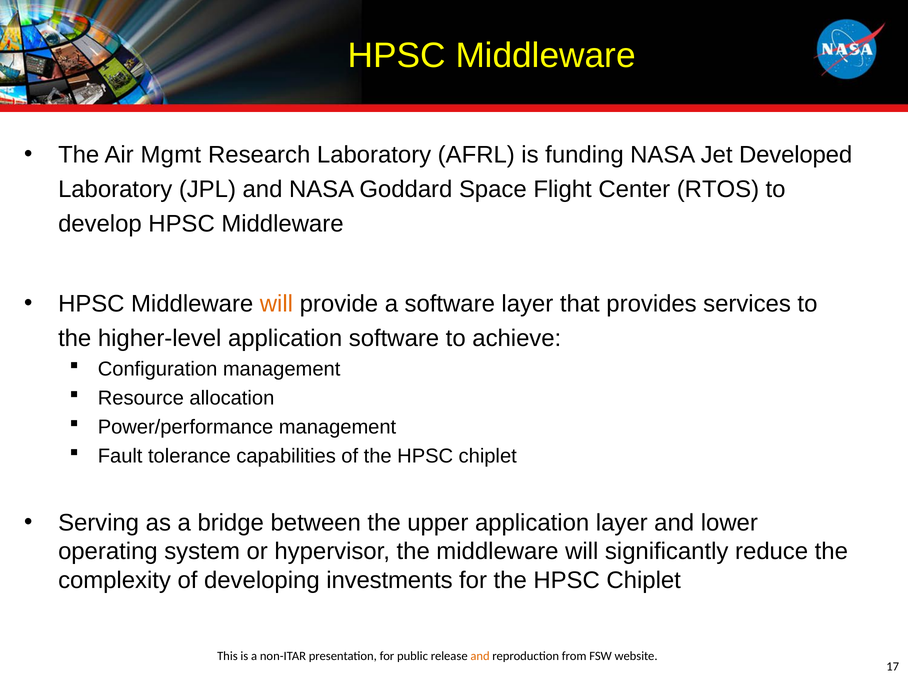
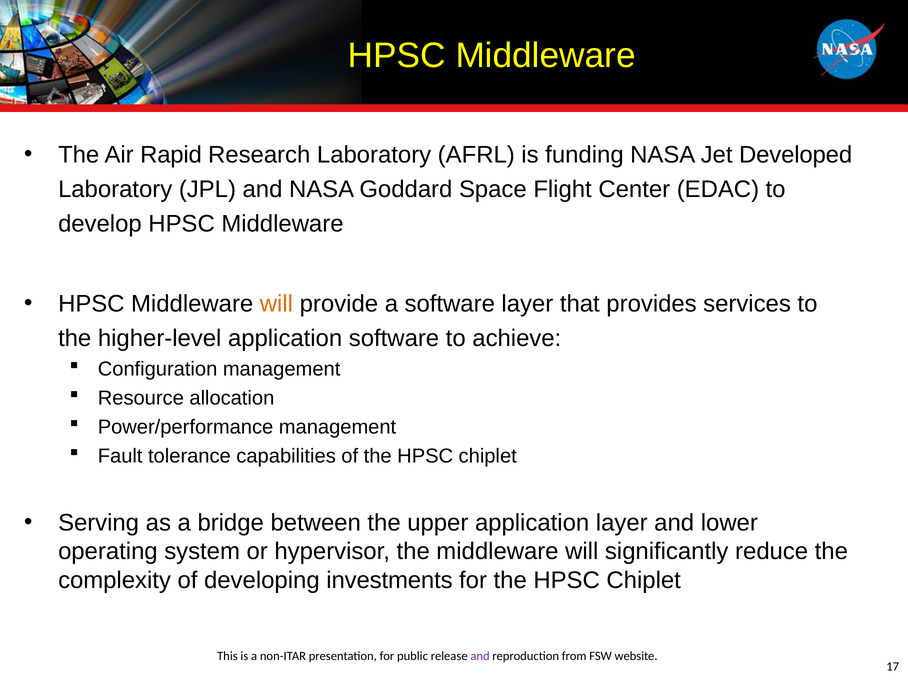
Mgmt: Mgmt -> Rapid (171, 155)
RTOS: RTOS -> EDAC (718, 189)
and colour: orange -> purple (480, 656)
